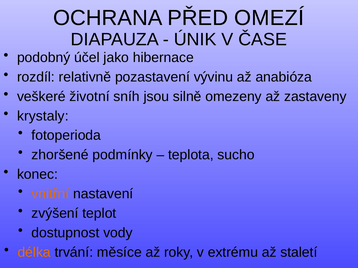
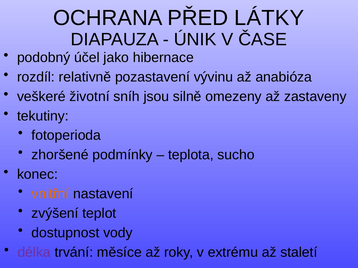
OMEZÍ: OMEZÍ -> LÁTKY (269, 18)
krystaly: krystaly -> tekutiny (43, 116)
délka colour: orange -> purple (34, 253)
